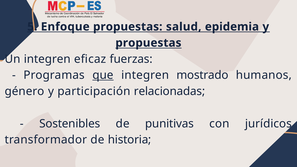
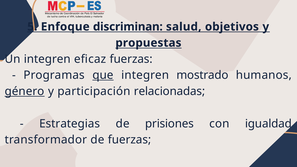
Enfoque propuestas: propuestas -> discriminan (128, 27)
epidemia: epidemia -> objetivos (232, 27)
género underline: none -> present (25, 91)
Sostenibles: Sostenibles -> Estrategias (70, 124)
punitivas: punitivas -> prisiones (170, 124)
jurídicos: jurídicos -> igualdad (268, 124)
de historia: historia -> fuerzas (130, 140)
